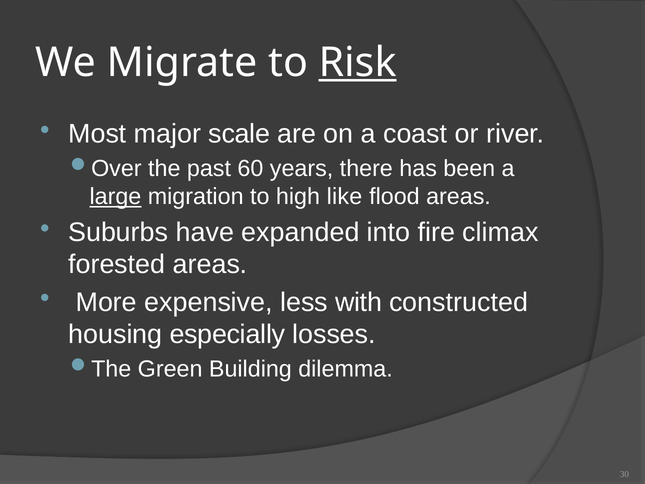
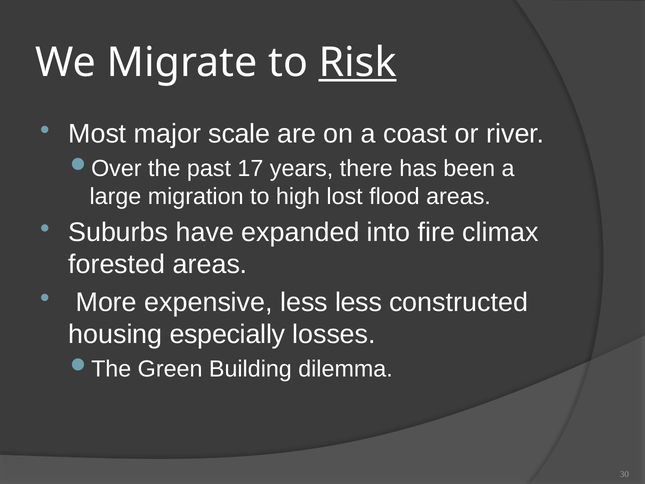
60: 60 -> 17 (250, 169)
large underline: present -> none (115, 196)
like: like -> lost (345, 196)
less with: with -> less (359, 302)
